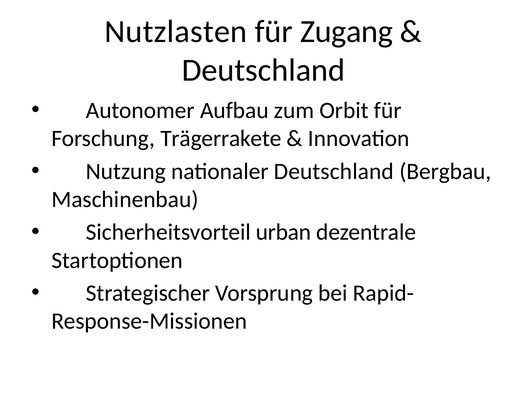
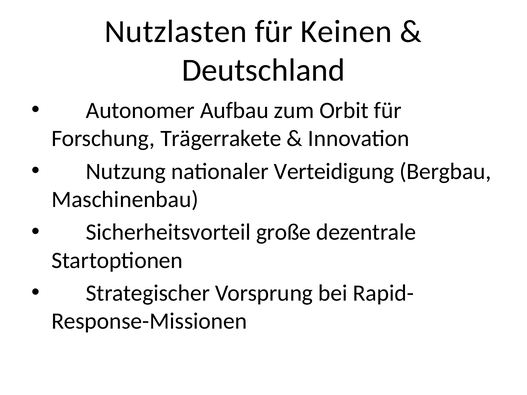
Zugang: Zugang -> Keinen (346, 32)
nationaler Deutschland: Deutschland -> Verteidigung (334, 171)
urban: urban -> große (284, 232)
